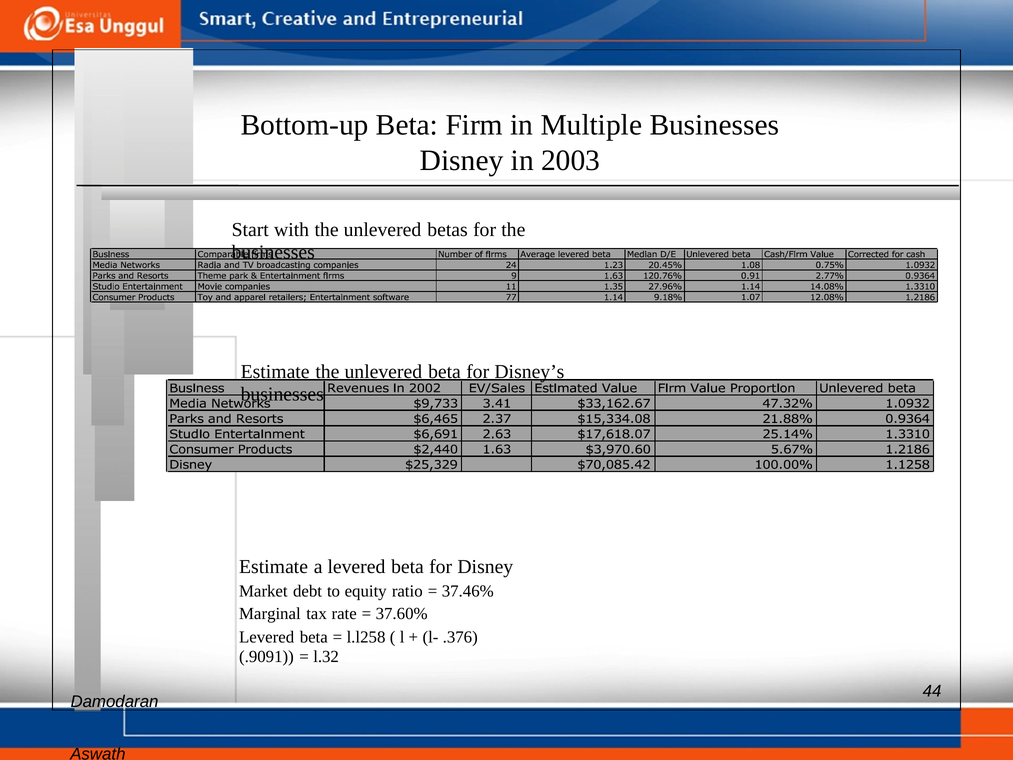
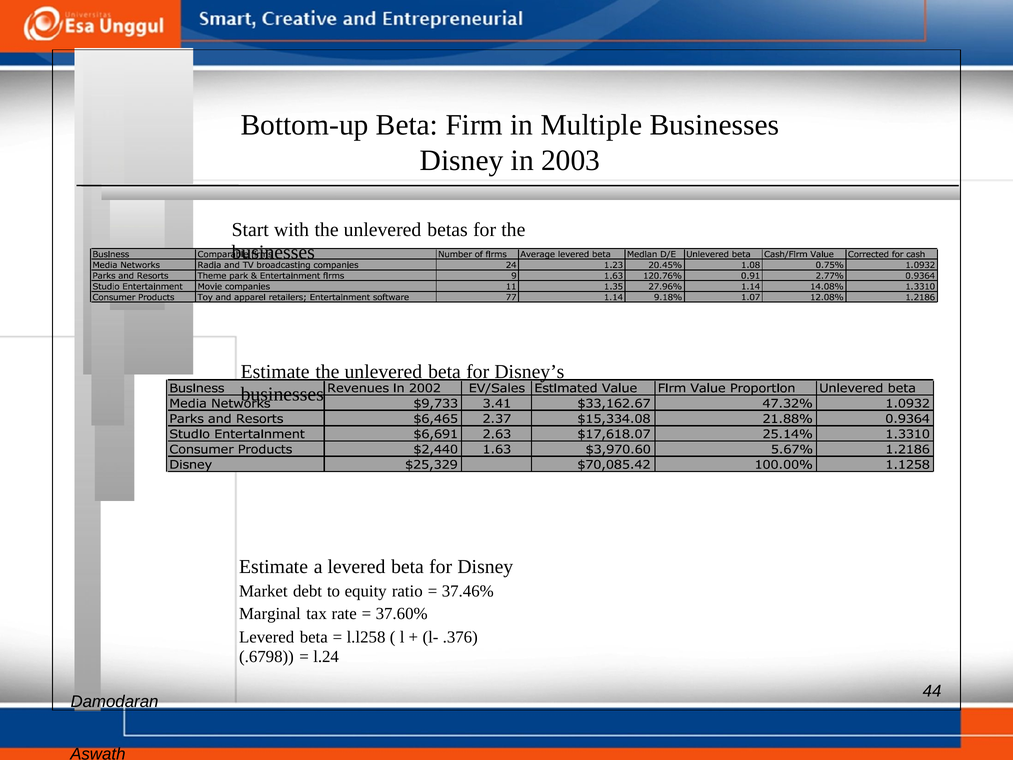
.9091: .9091 -> .6798 (266, 656)
l.32: l.32 -> l.24 (326, 656)
